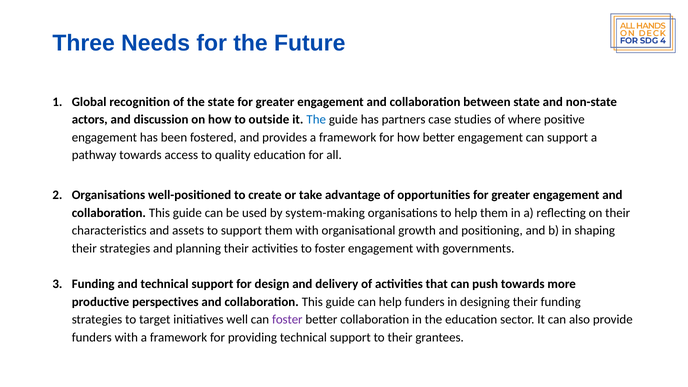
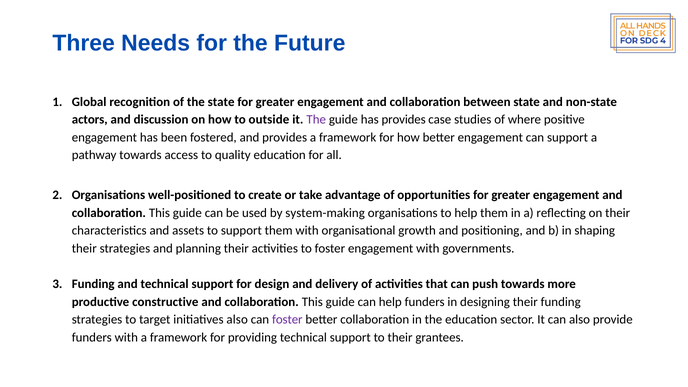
The colour: blue -> purple (316, 120)
has partners: partners -> provides (404, 120)
perspectives: perspectives -> constructive (165, 302)
initiatives well: well -> also (237, 320)
